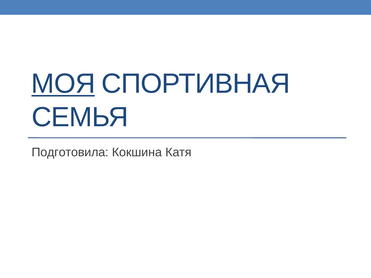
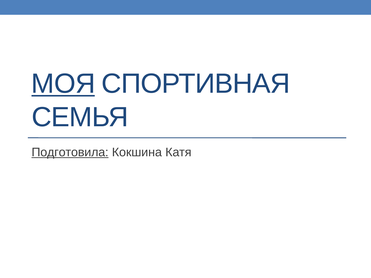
Подготовила underline: none -> present (70, 152)
